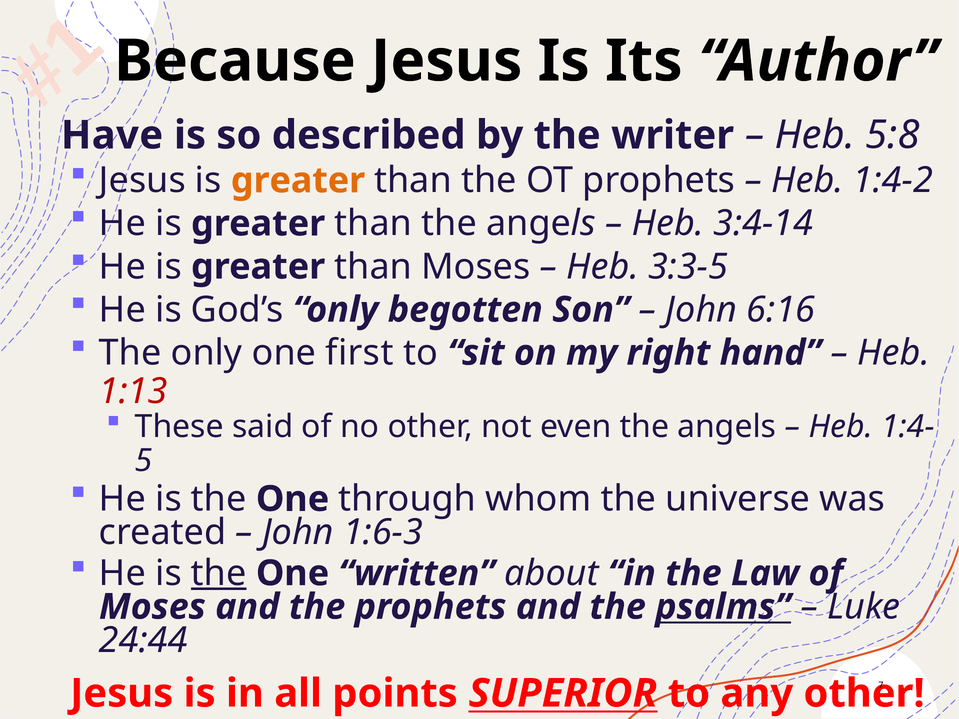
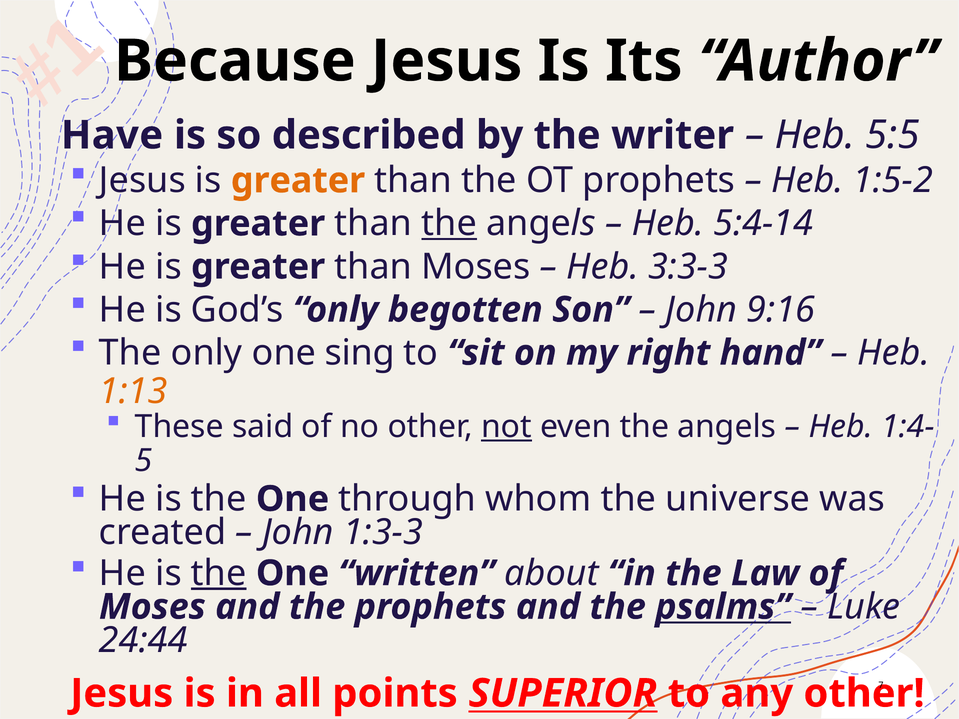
5:8: 5:8 -> 5:5 (892, 135)
1:4-2: 1:4-2 -> 1:5-2 (893, 181)
the underline: none -> present (449, 224)
3:4-14: 3:4-14 -> 5:4-14 (763, 224)
3:3-5: 3:3-5 -> 3:3-3 (688, 267)
6:16: 6:16 -> 9:16 (781, 310)
first: first -> sing (360, 353)
1:13 colour: red -> orange (133, 391)
not underline: none -> present (507, 427)
1:6-3: 1:6-3 -> 1:3-3 (383, 533)
